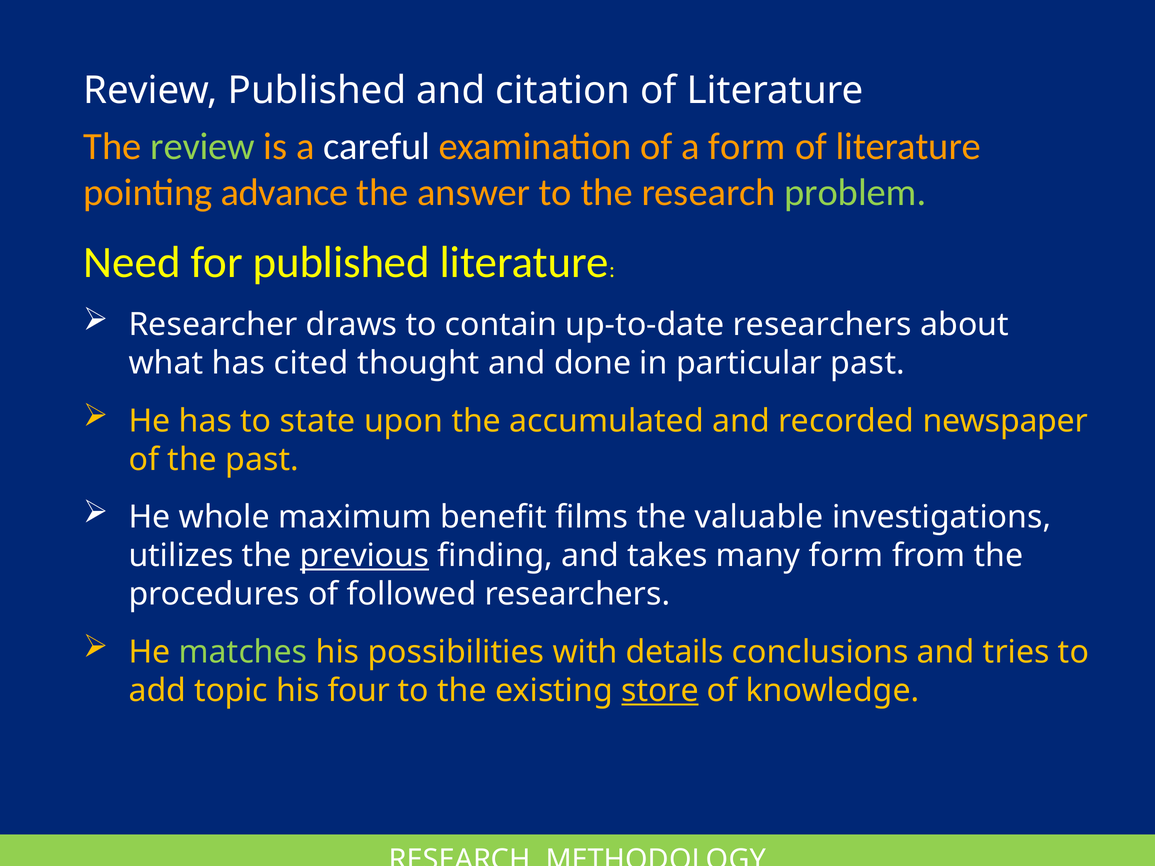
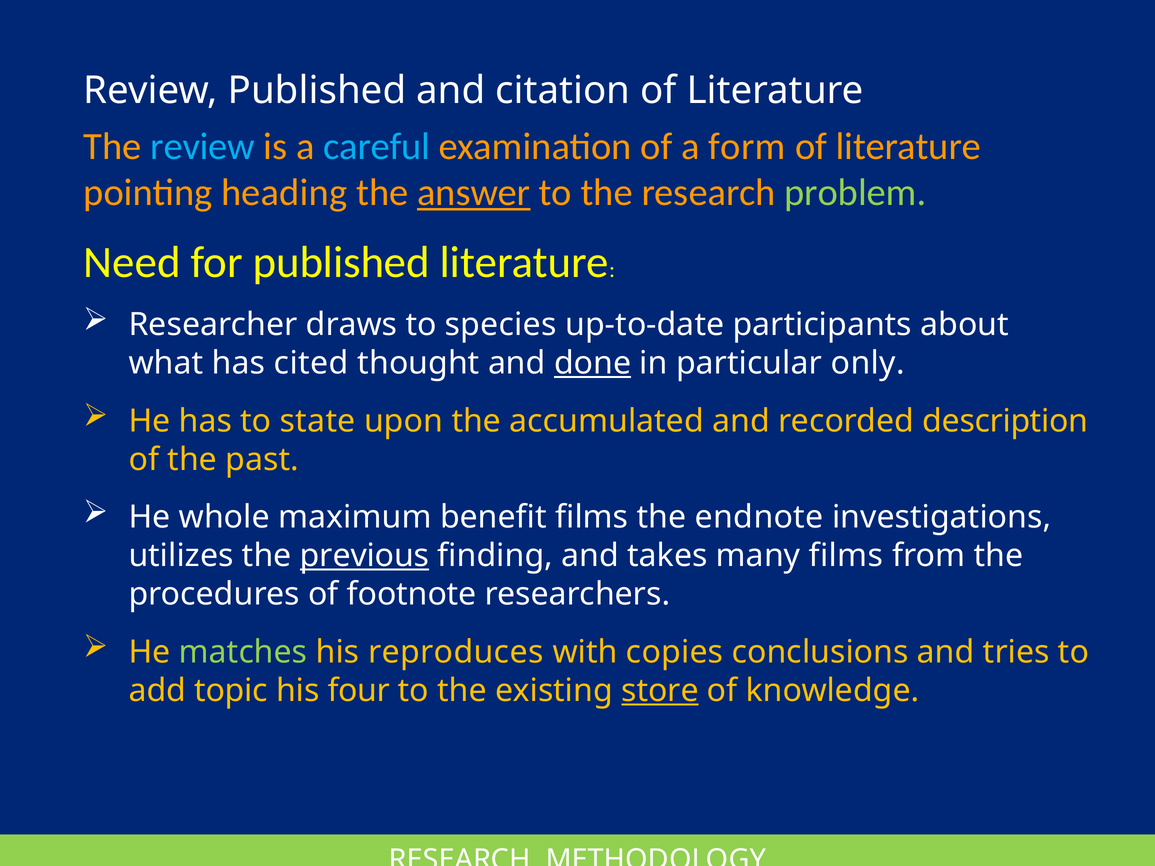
review colour: light green -> light blue (203, 146)
careful colour: white -> light blue (377, 146)
advance: advance -> heading (284, 193)
answer underline: none -> present (474, 193)
contain: contain -> species (501, 325)
up-to-date researchers: researchers -> participants (822, 325)
done underline: none -> present (593, 363)
particular past: past -> only (868, 363)
newspaper: newspaper -> description (1005, 421)
valuable: valuable -> endnote (759, 517)
many form: form -> films (846, 556)
followed: followed -> footnote (412, 594)
possibilities: possibilities -> reproduces (456, 652)
details: details -> copies (675, 652)
